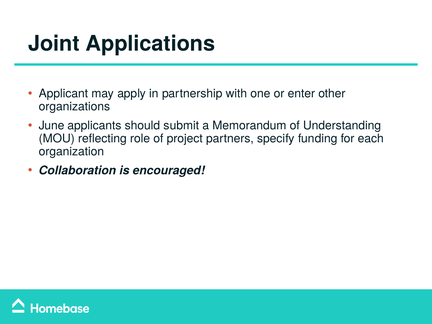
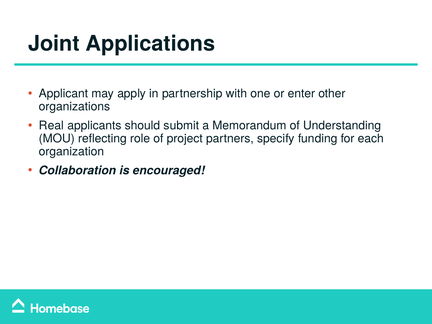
June: June -> Real (51, 126)
